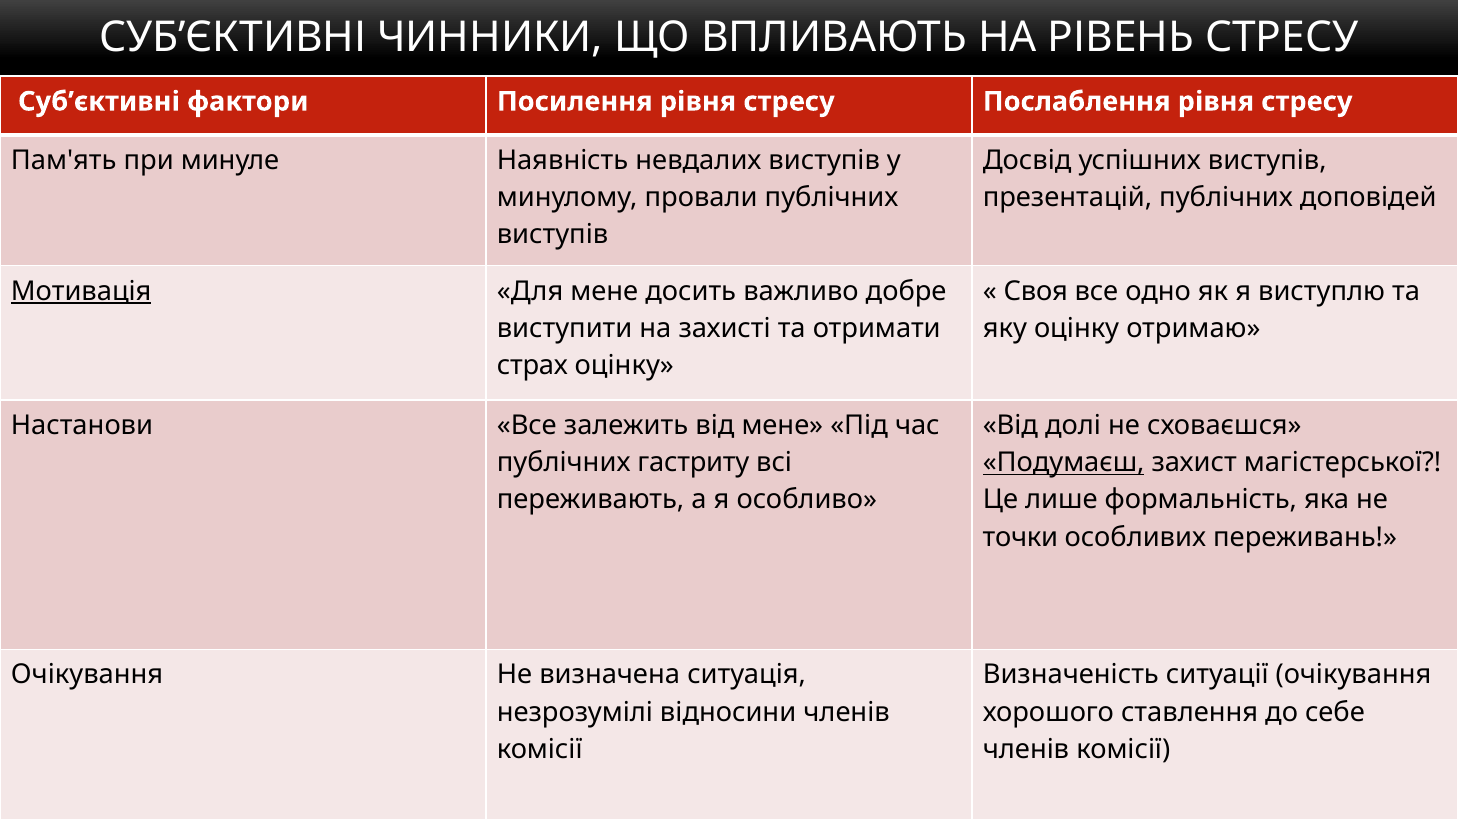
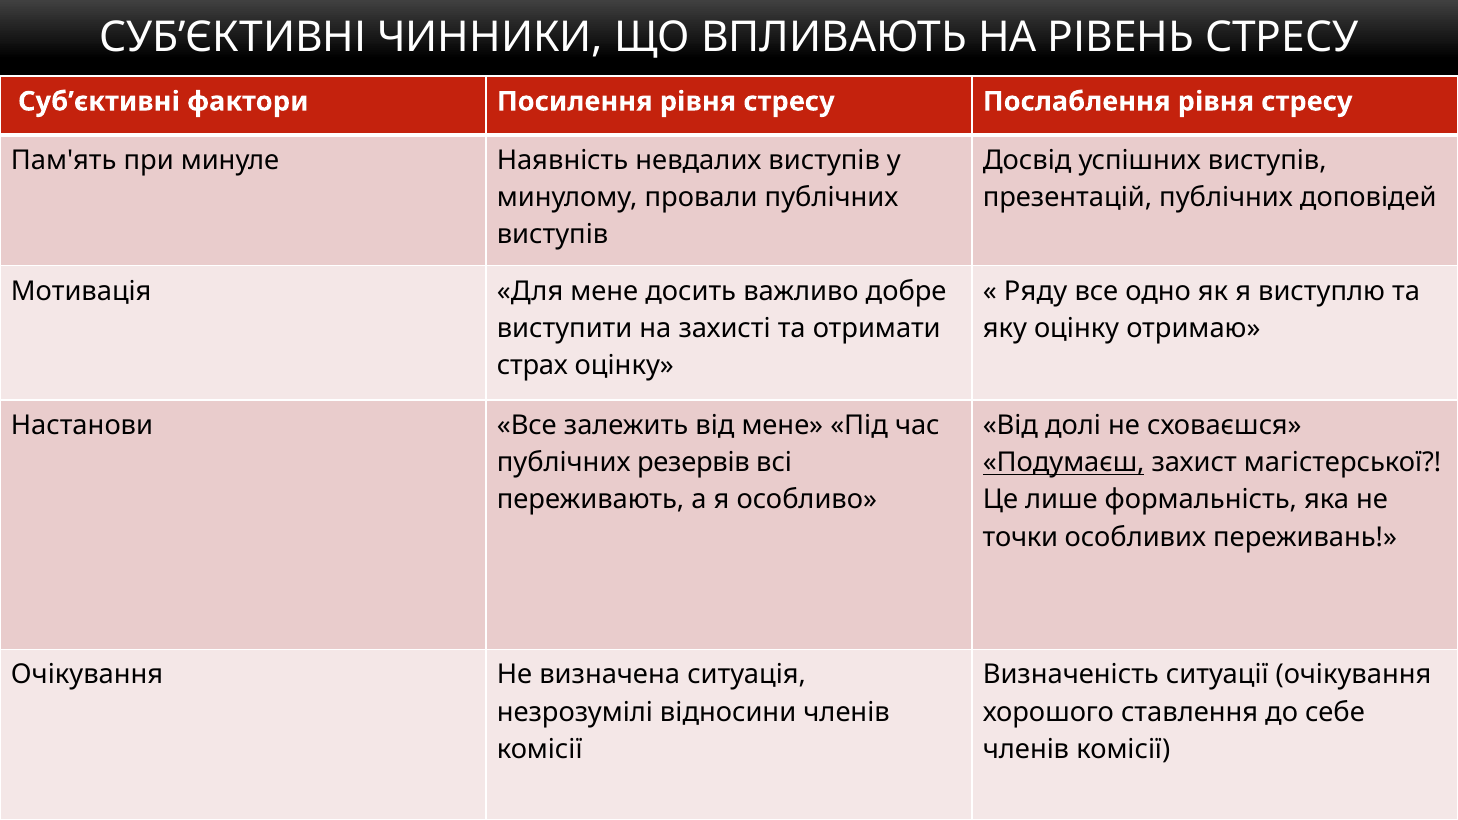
Мотивація underline: present -> none (81, 291)
Своя: Своя -> Ряду (1036, 291)
гастриту: гастриту -> резервів (693, 463)
